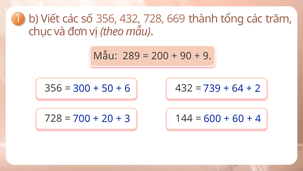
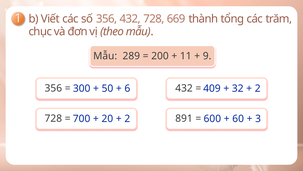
90: 90 -> 11 (186, 56)
739: 739 -> 409 (212, 88)
64: 64 -> 32 (238, 88)
144: 144 -> 891 (184, 118)
3: 3 -> 2 (127, 118)
4: 4 -> 3 (258, 118)
